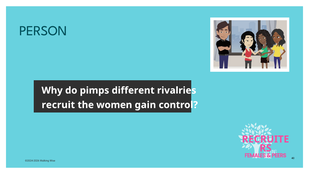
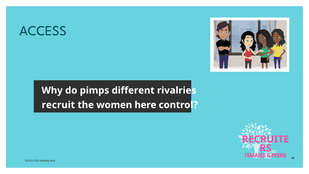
PERSON: PERSON -> ACCESS (43, 31)
gain: gain -> here (145, 105)
